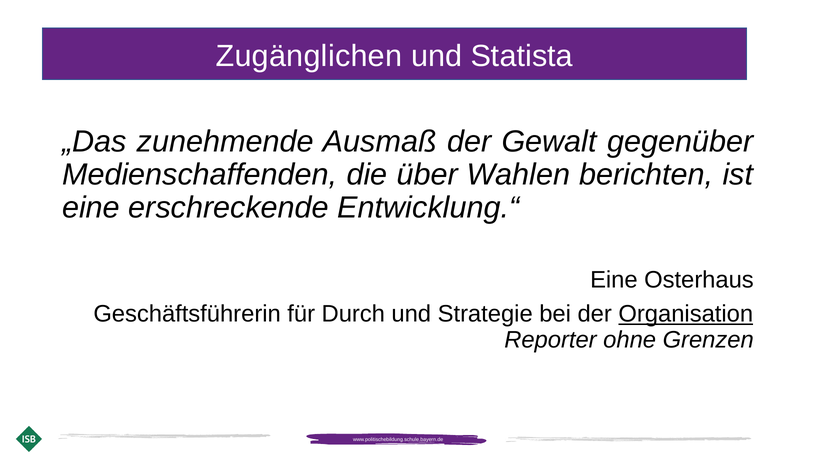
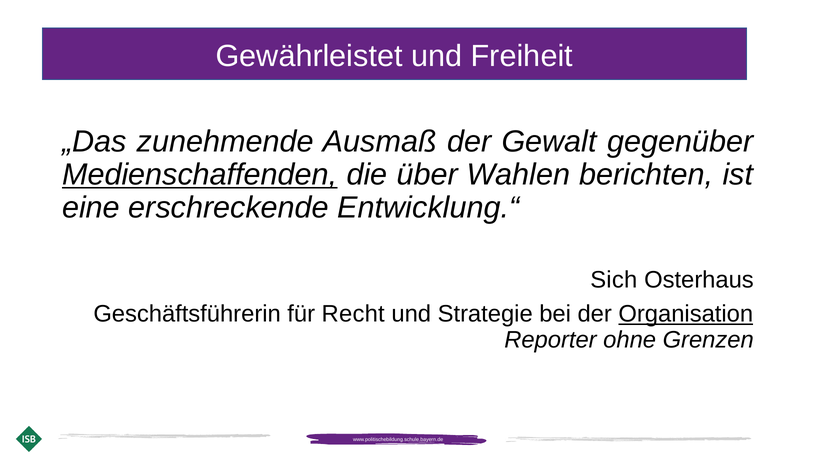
Zugänglichen: Zugänglichen -> Gewährleistet (309, 56)
Statista: Statista -> Freiheit (522, 56)
Medienschaffenden underline: none -> present (200, 175)
Eine: Eine -> Sich (614, 280)
Durch: Durch -> Recht (353, 314)
